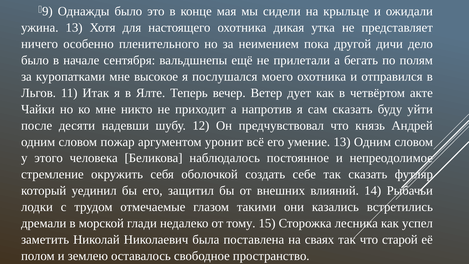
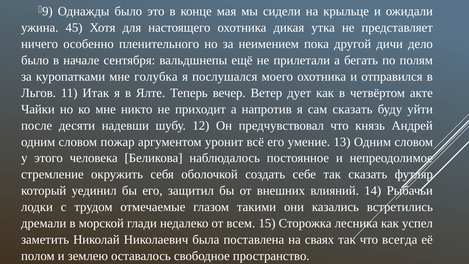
ужина 13: 13 -> 45 (74, 28)
высокое: высокое -> голубка (156, 77)
тому: тому -> всем (241, 223)
старой: старой -> всегда (400, 240)
